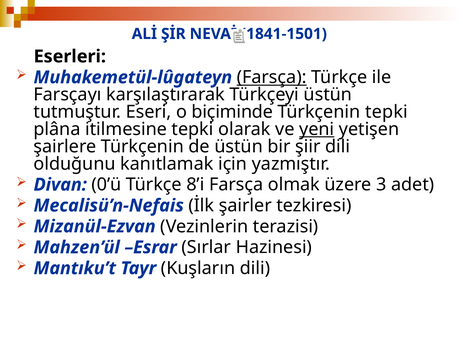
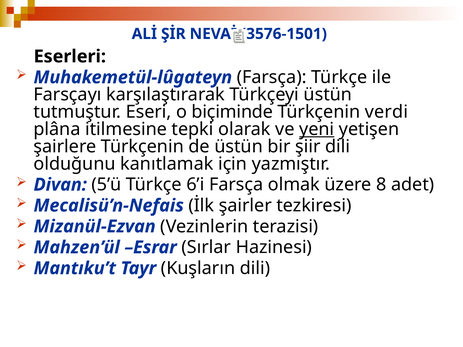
1841-1501: 1841-1501 -> 3576-1501 (284, 34)
Farsça underline: present -> none (272, 77)
Türkçenin tepki: tepki -> verdi (387, 112)
0’ü: 0’ü -> 5’ü (106, 185)
8’i: 8’i -> 6’i (195, 185)
3: 3 -> 8 (381, 185)
